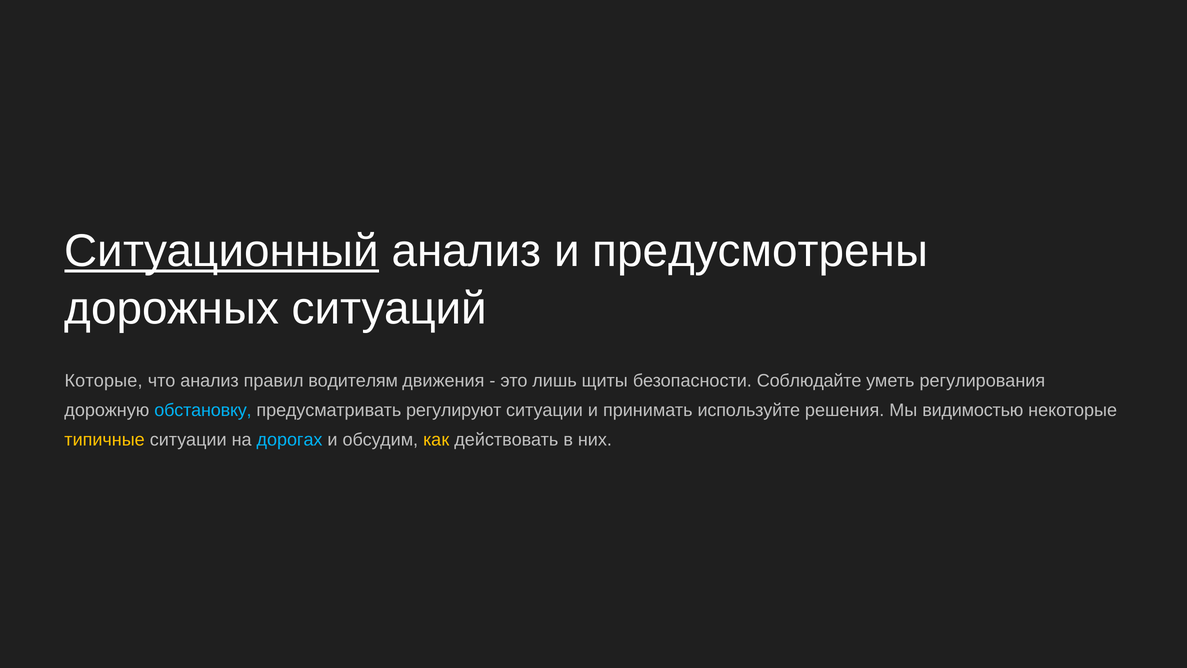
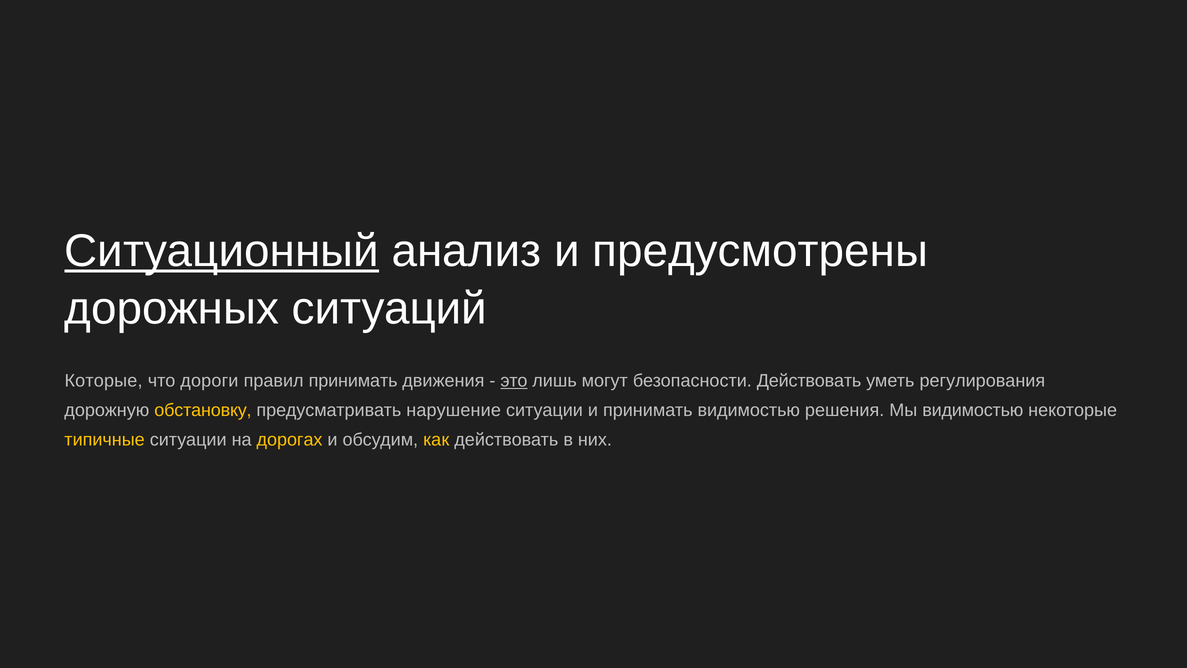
что анализ: анализ -> дороги (209, 381)
правил водителям: водителям -> принимать (353, 381)
это underline: none -> present (514, 381)
щиты: щиты -> могут (605, 381)
безопасности Соблюдайте: Соблюдайте -> Действовать (809, 381)
обстановку colour: light blue -> yellow (203, 410)
регулируют: регулируют -> нарушение (454, 410)
принимать используйте: используйте -> видимостью (749, 410)
дорогах colour: light blue -> yellow (290, 439)
